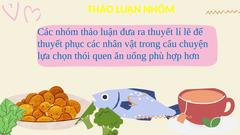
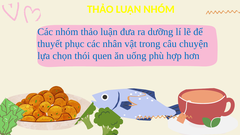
ra thuyết: thuyết -> dưỡng (160, 32)
